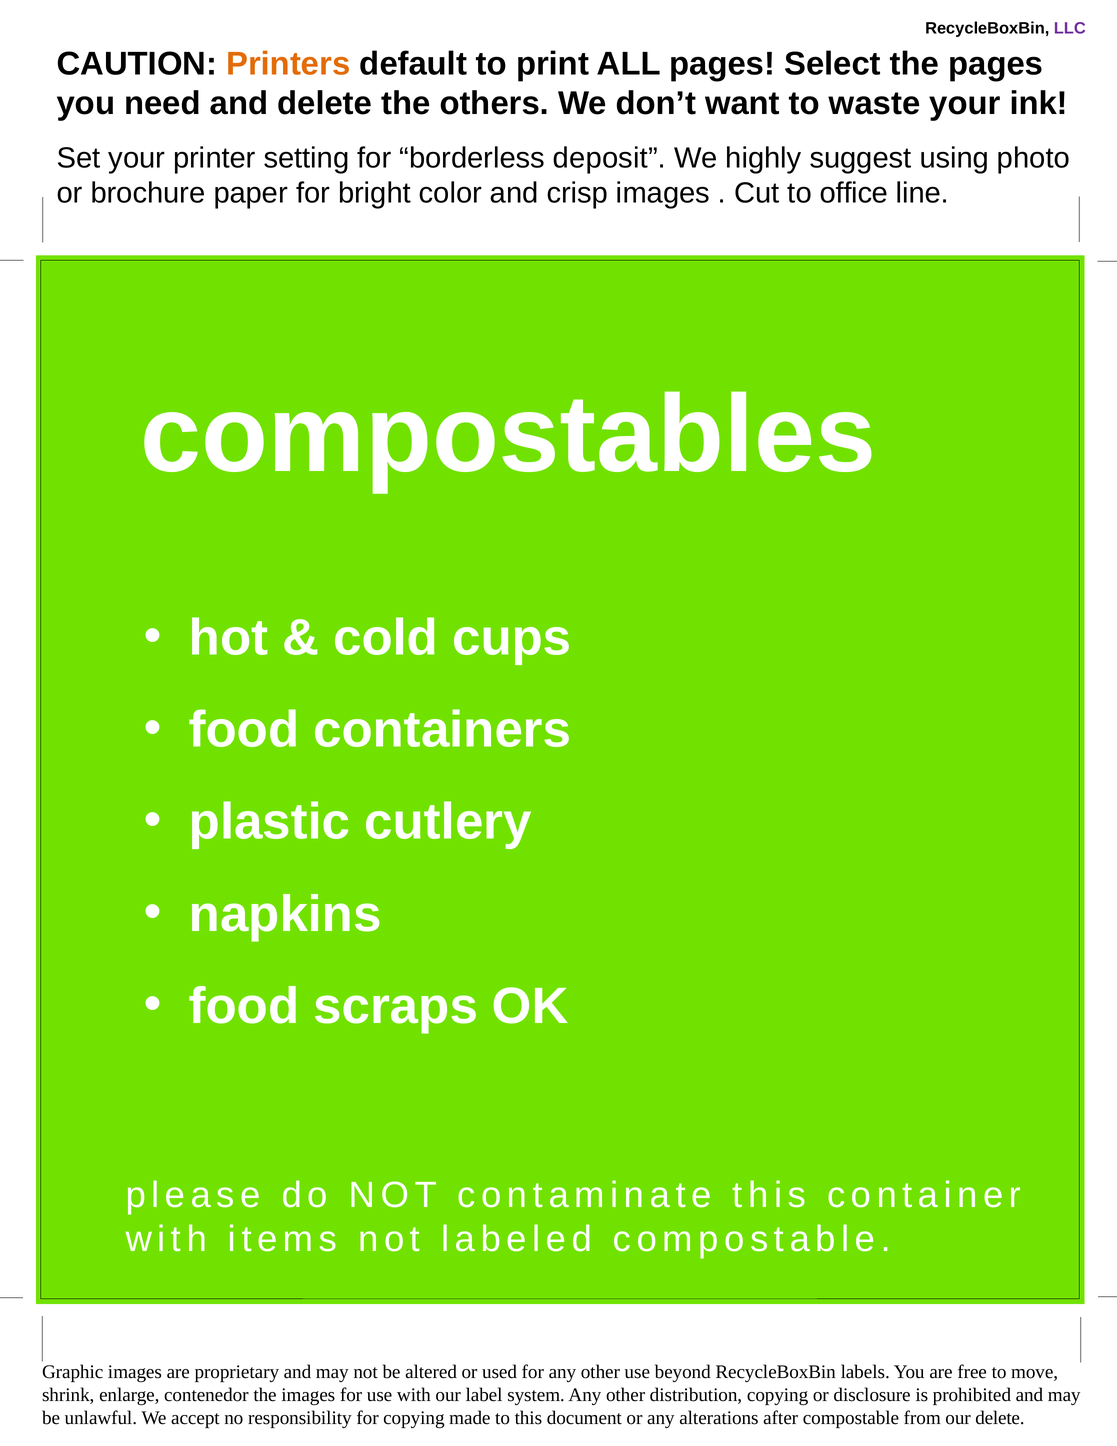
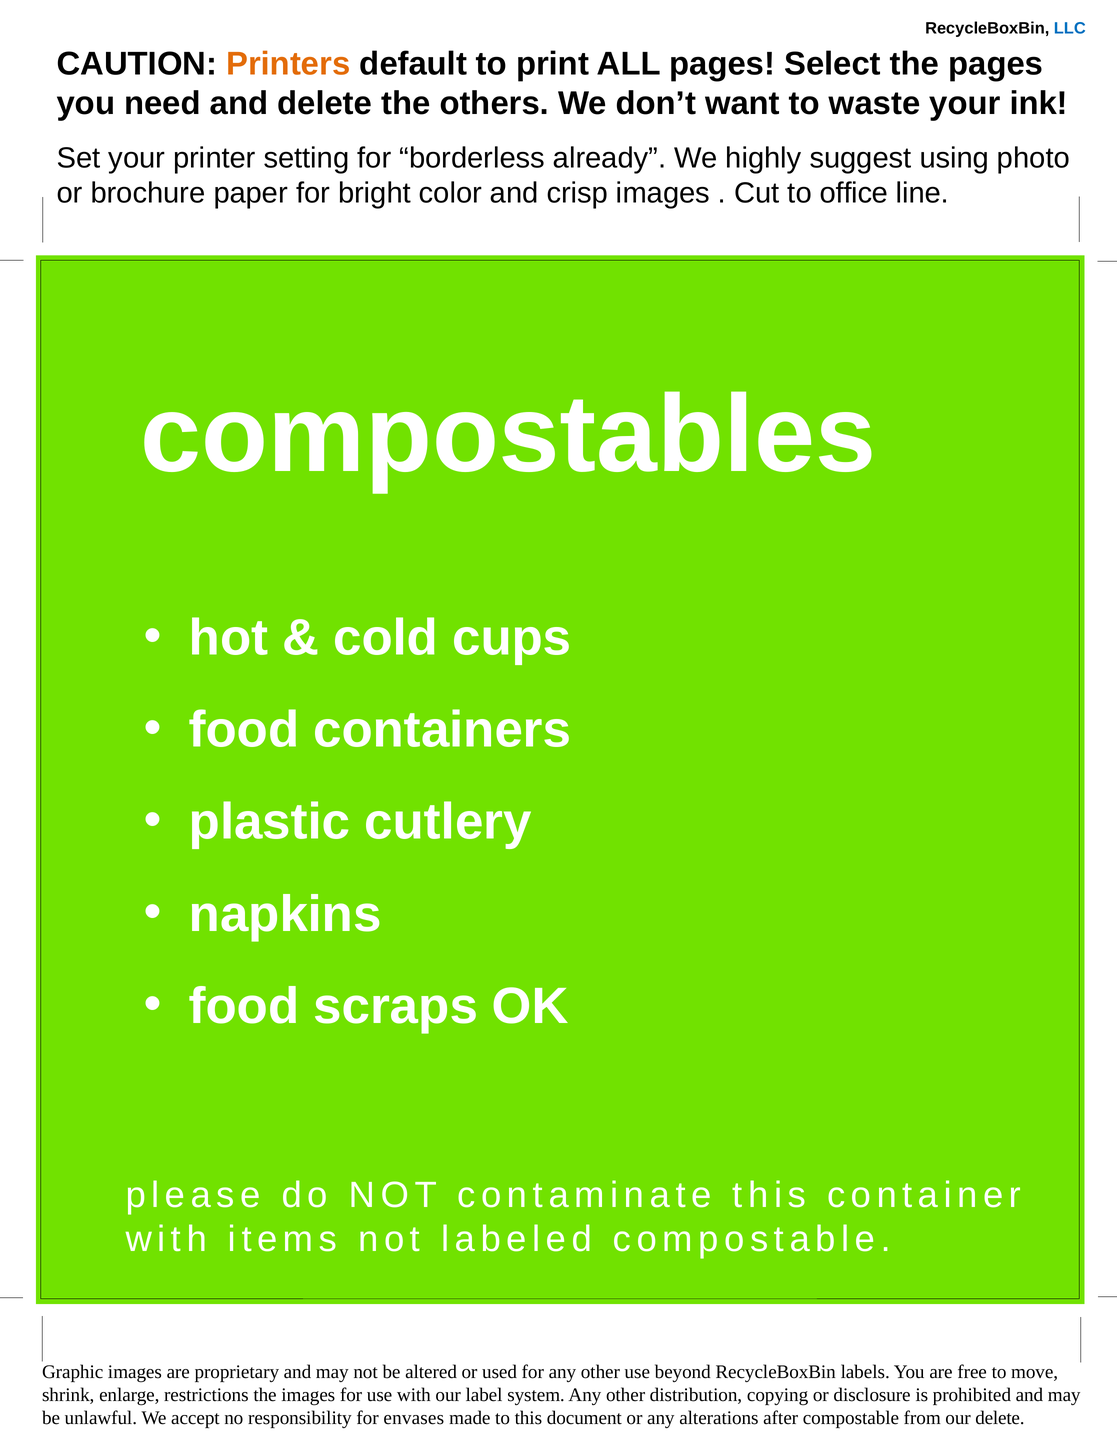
LLC colour: purple -> blue (1070, 29)
deposit: deposit -> already (610, 158)
contenedor: contenedor -> restrictions (206, 1394)
for copying: copying -> envases (414, 1417)
